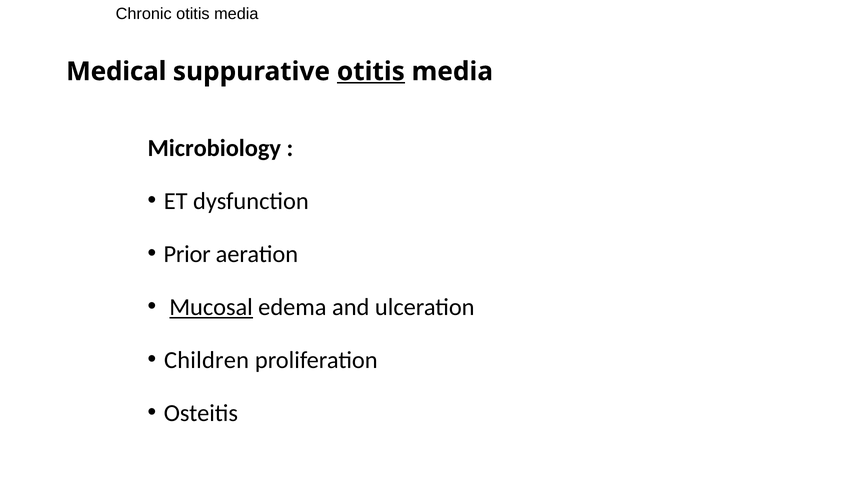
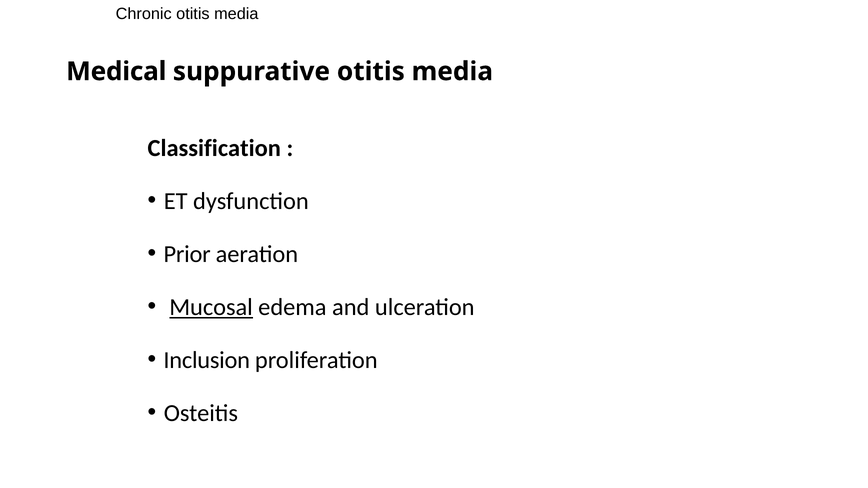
otitis underline: present -> none (371, 72)
Microbiology: Microbiology -> Classification (214, 148)
Children: Children -> Inclusion (207, 360)
